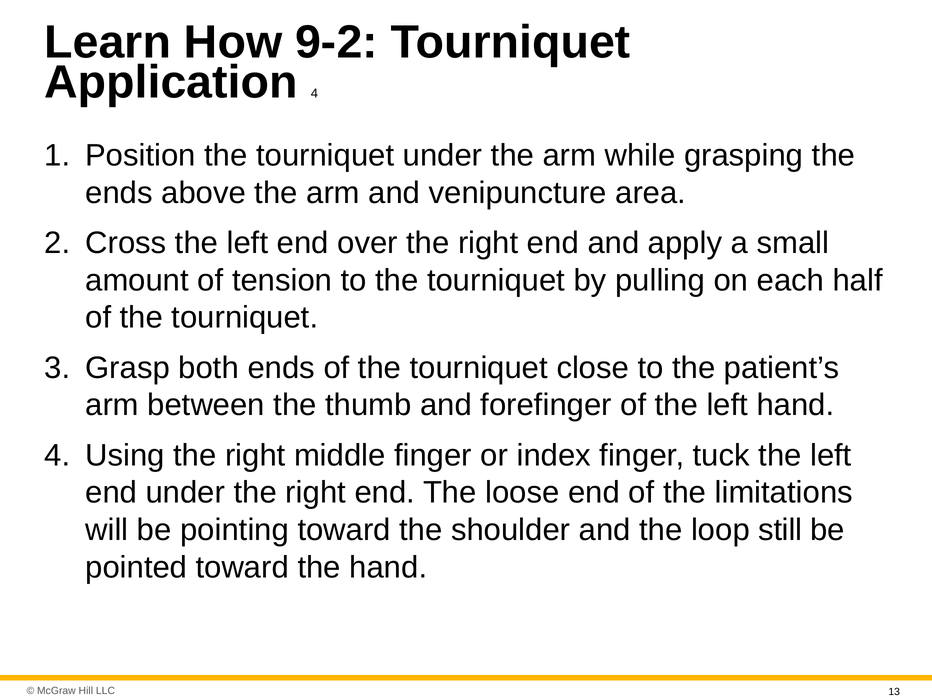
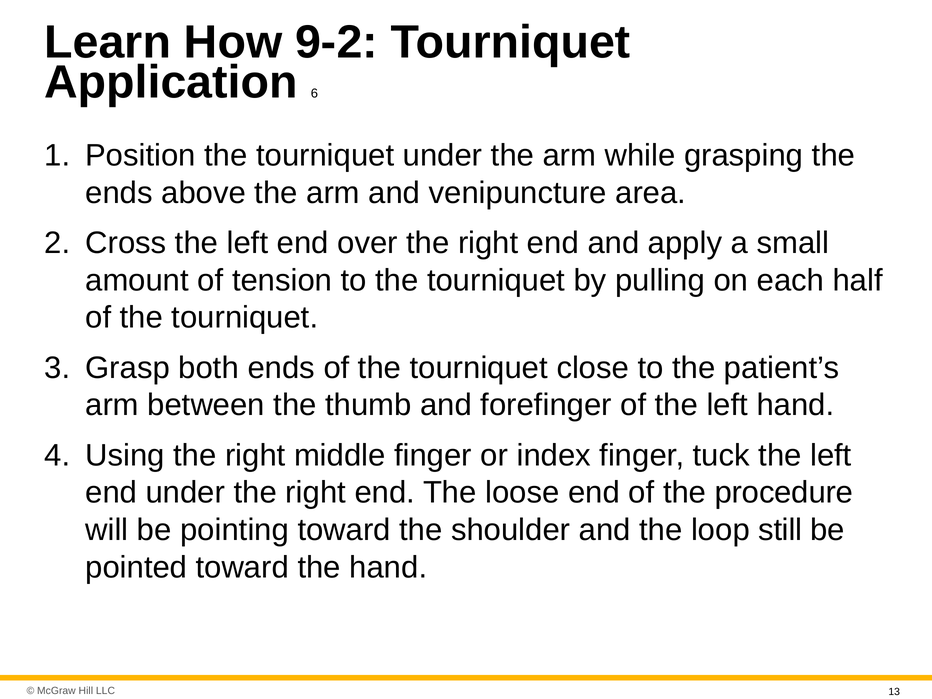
Application 4: 4 -> 6 (314, 94)
limitations: limitations -> procedure (784, 493)
